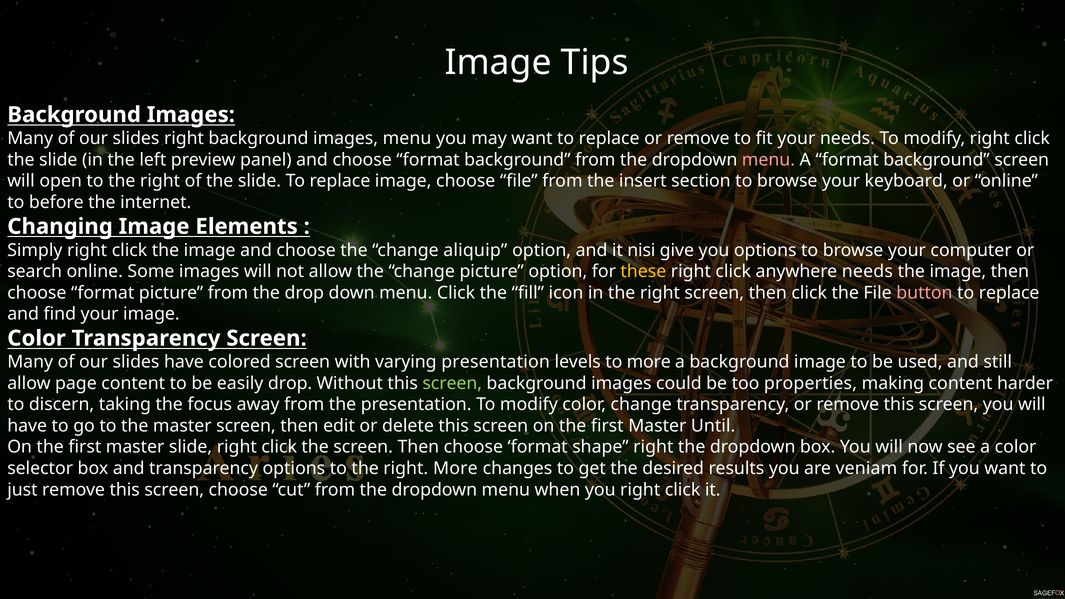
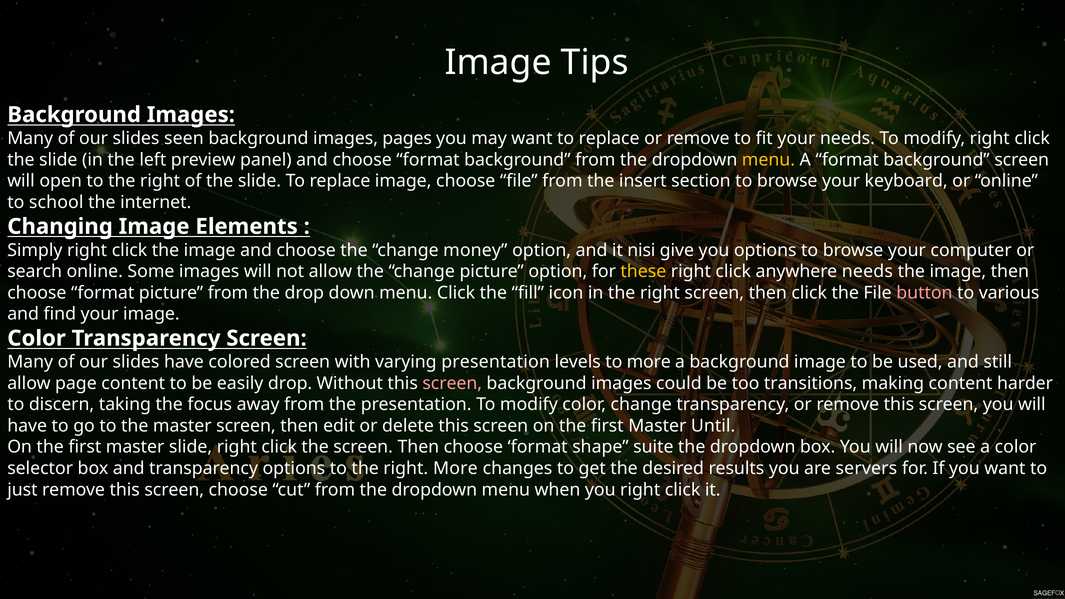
slides right: right -> seen (184, 138)
images menu: menu -> pages (407, 138)
menu colour: pink -> yellow (768, 160)
before: before -> school (56, 202)
aliquip: aliquip -> money (475, 250)
replace: replace -> various (1009, 293)
screen colour: light green -> pink (452, 383)
properties: properties -> transitions (811, 383)
shape right: right -> suite (653, 447)
veniam: veniam -> servers (866, 468)
